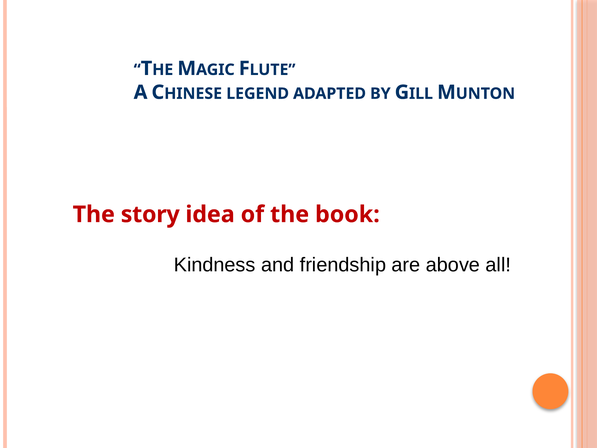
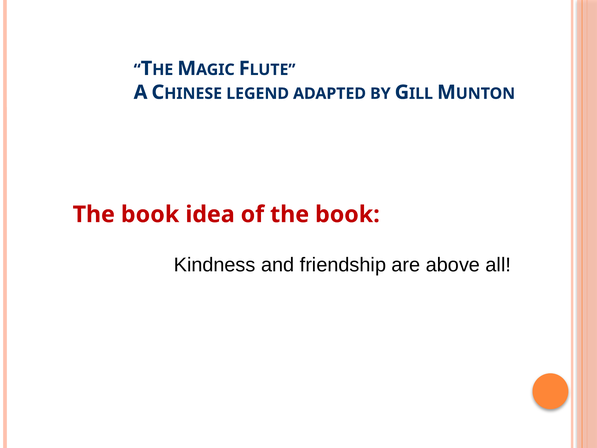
story: story -> book (150, 214)
